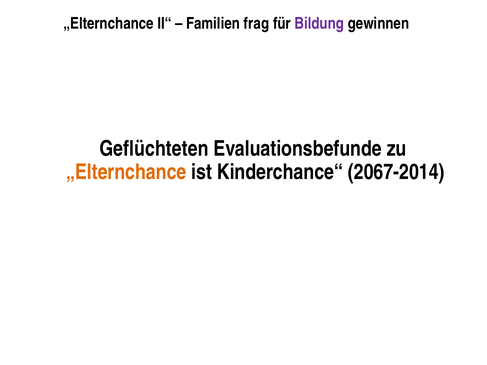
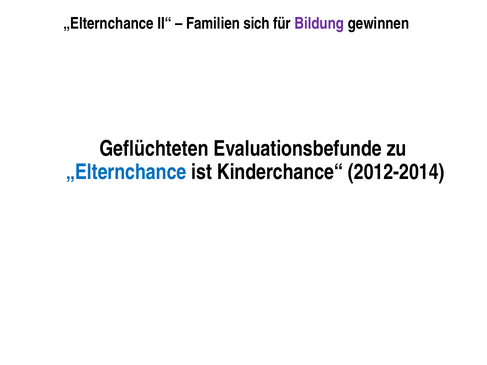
frag: frag -> sich (257, 23)
„Elternchance colour: orange -> blue (126, 172)
2067-2014: 2067-2014 -> 2012-2014 (396, 172)
